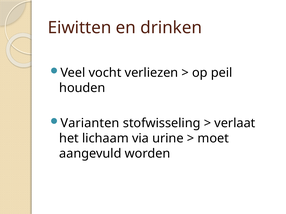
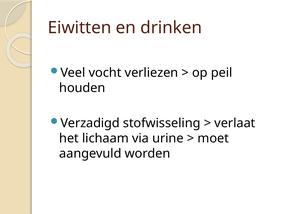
Varianten: Varianten -> Verzadigd (90, 123)
